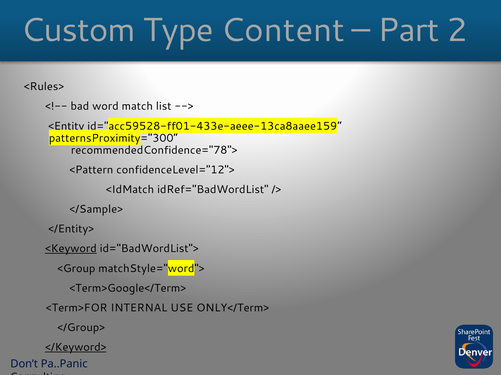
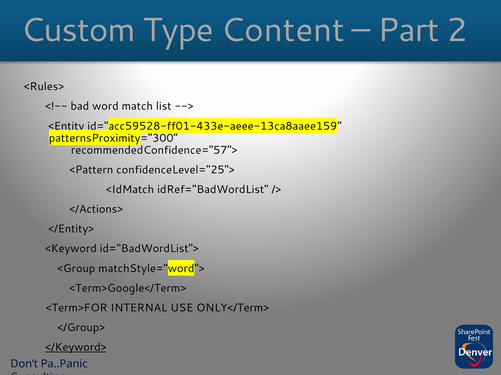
recommendedConfidence="78">: recommendedConfidence="78"> -> recommendedConfidence="57"> (154, 150)
confidenceLevel="12">: confidenceLevel="12"> -> confidenceLevel="25"> (175, 170)
</Sample>: </Sample> -> </Actions> (96, 210)
<Keyword underline: present -> none (71, 249)
